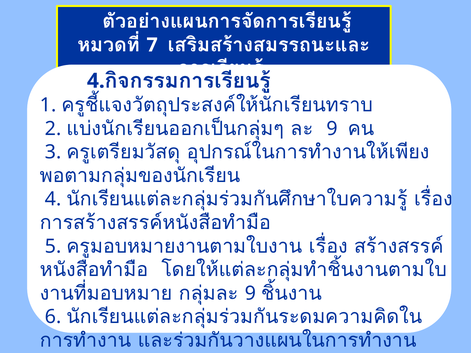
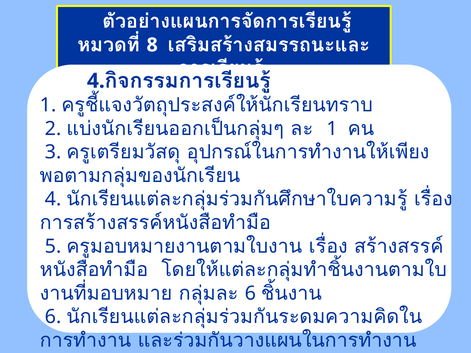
7: 7 -> 8 (152, 45)
9: 9 -> 1 (332, 129)
9: 9 -> 6 (251, 294)
